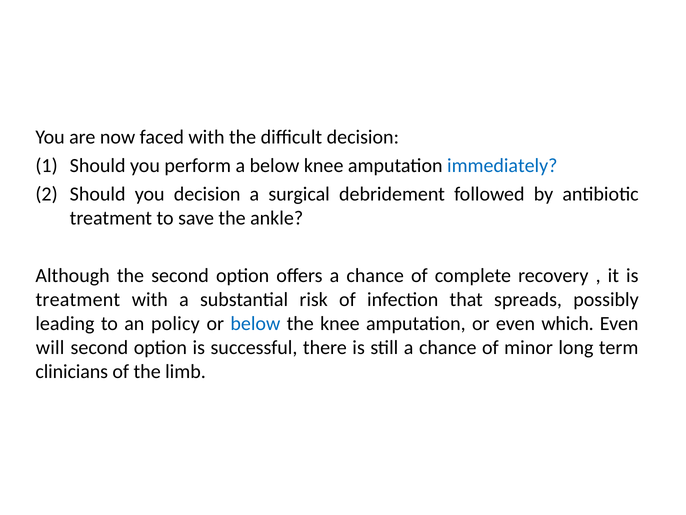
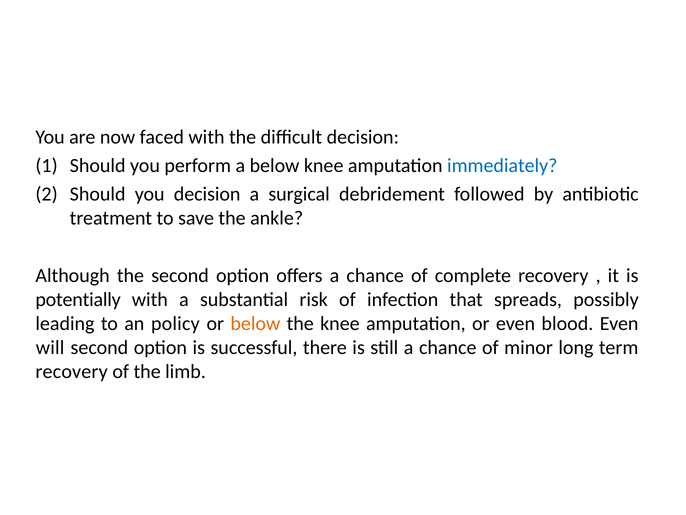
treatment: treatment -> potentially (78, 299)
below colour: blue -> orange (255, 323)
which: which -> blood (567, 323)
clinicians: clinicians -> recovery (72, 371)
